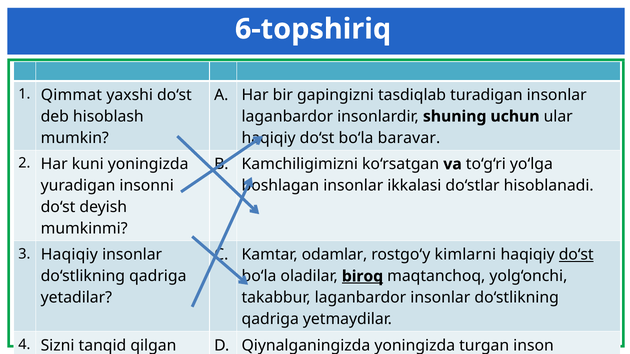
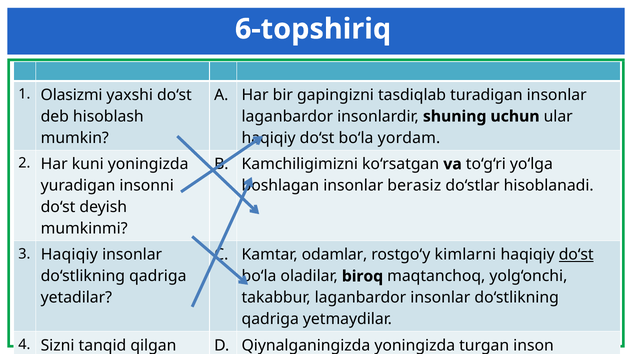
1 Qimmat: Qimmat -> Olasizmi (72, 95)
baravar: baravar -> yordam (409, 138)
ikkalasi: ikkalasi -> berasiz (414, 186)
biroq underline: present -> none (362, 277)
